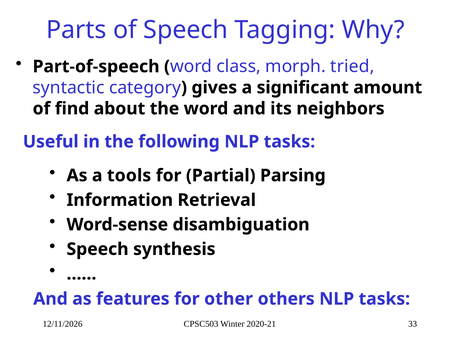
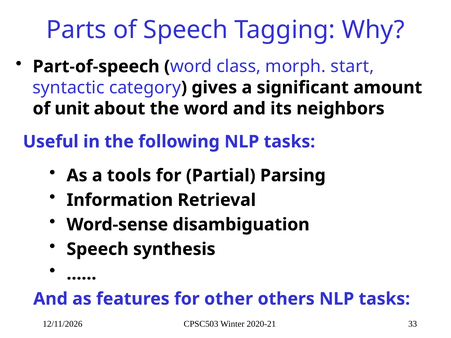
tried: tried -> start (352, 67)
find: find -> unit (72, 109)
